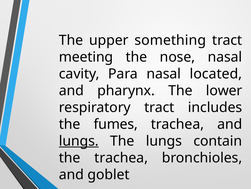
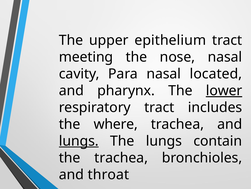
something: something -> epithelium (170, 40)
lower underline: none -> present (224, 90)
fumes: fumes -> where (116, 124)
goblet: goblet -> throat (108, 174)
